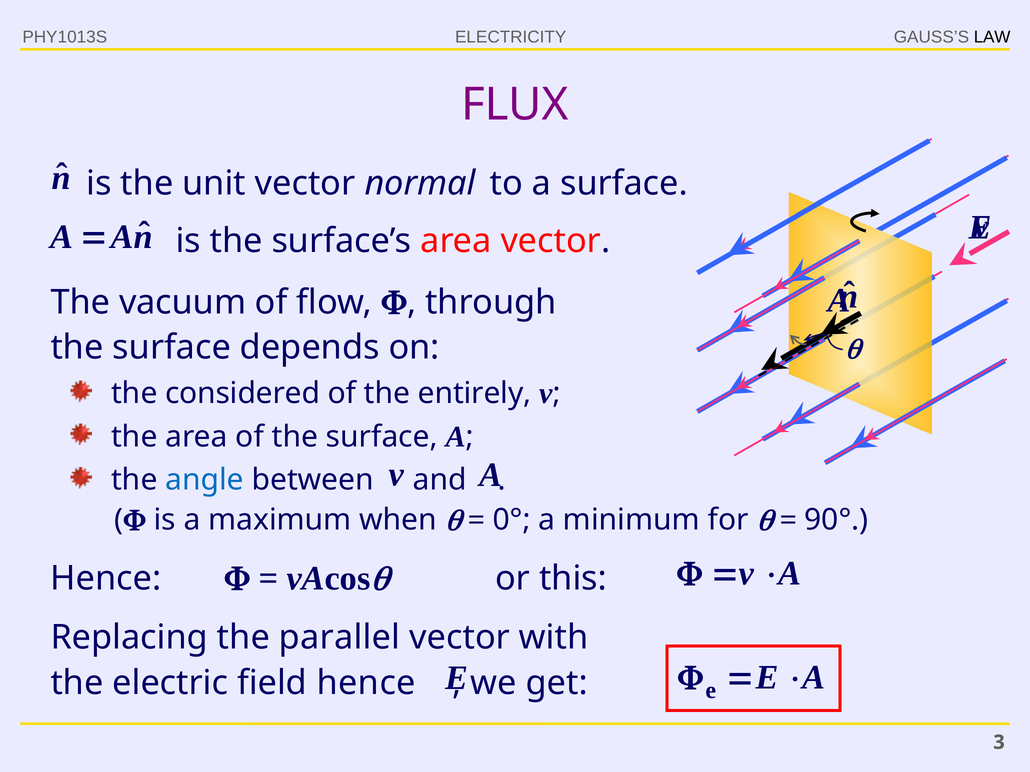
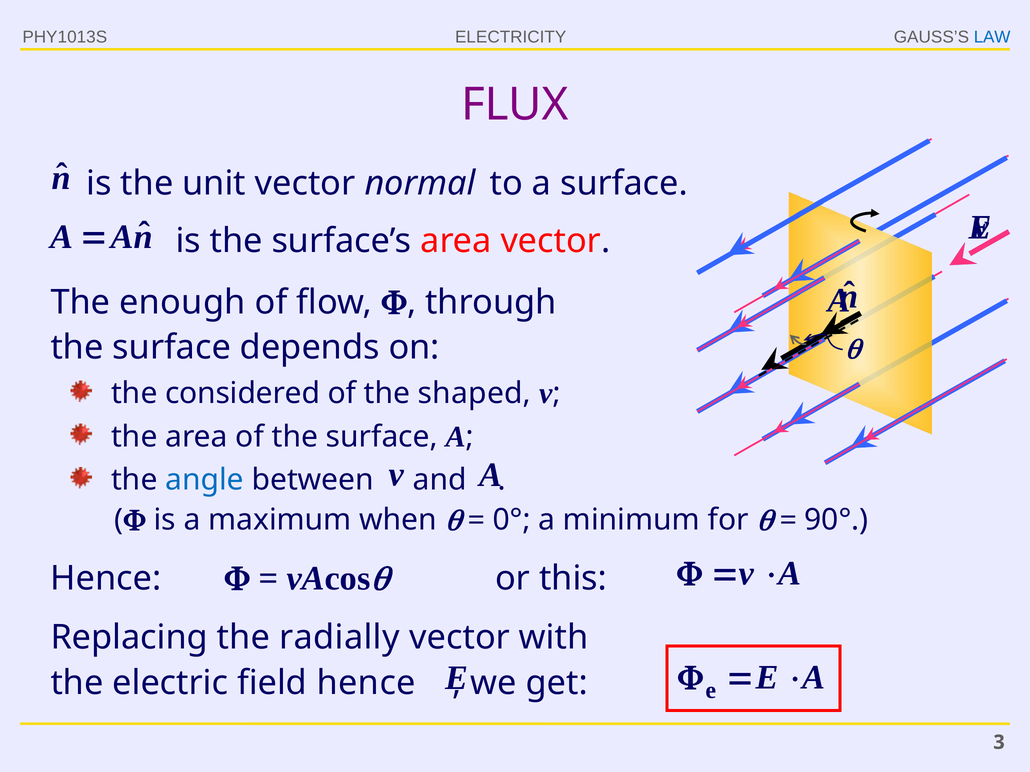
LAW colour: black -> blue (992, 37)
vacuum: vacuum -> enough (182, 303)
entirely: entirely -> shaped (474, 393)
parallel: parallel -> radially (339, 638)
